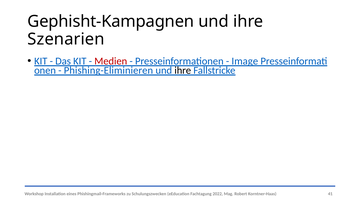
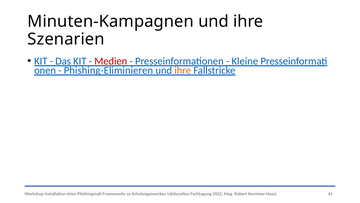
Gephisht-Kampagnen: Gephisht-Kampagnen -> Minuten-Kampagnen (111, 21)
Image: Image -> Kleine (245, 61)
ihre colour: black -> orange (183, 70)
